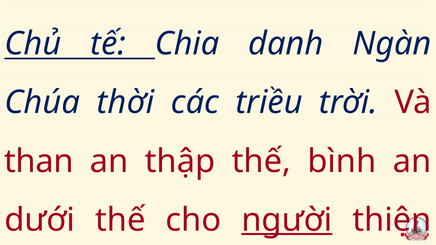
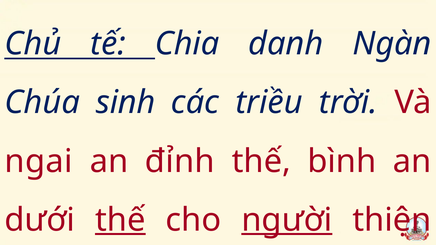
thời: thời -> sinh (126, 103)
than: than -> ngai (39, 161)
thập: thập -> đỉnh (180, 161)
thế underline: none -> present (120, 220)
